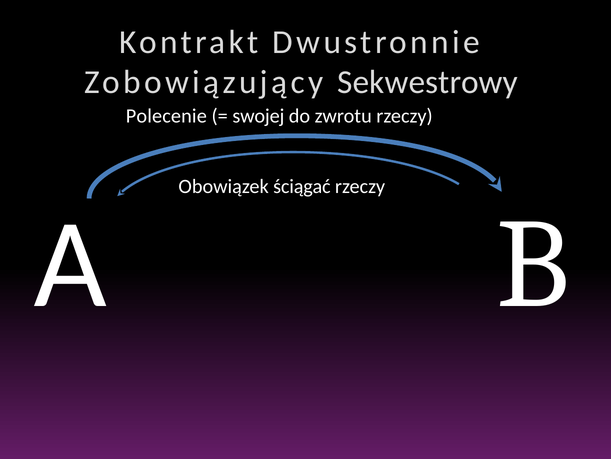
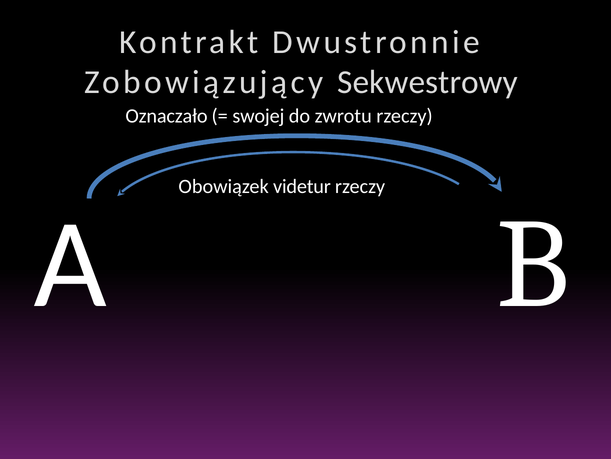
Polecenie: Polecenie -> Oznaczało (167, 116)
ściągać: ściągać -> videtur (302, 186)
